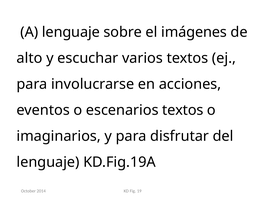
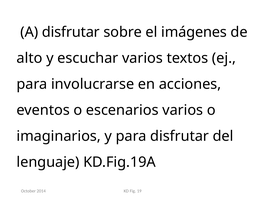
A lenguaje: lenguaje -> disfrutar (71, 32)
escenarios textos: textos -> varios (183, 110)
